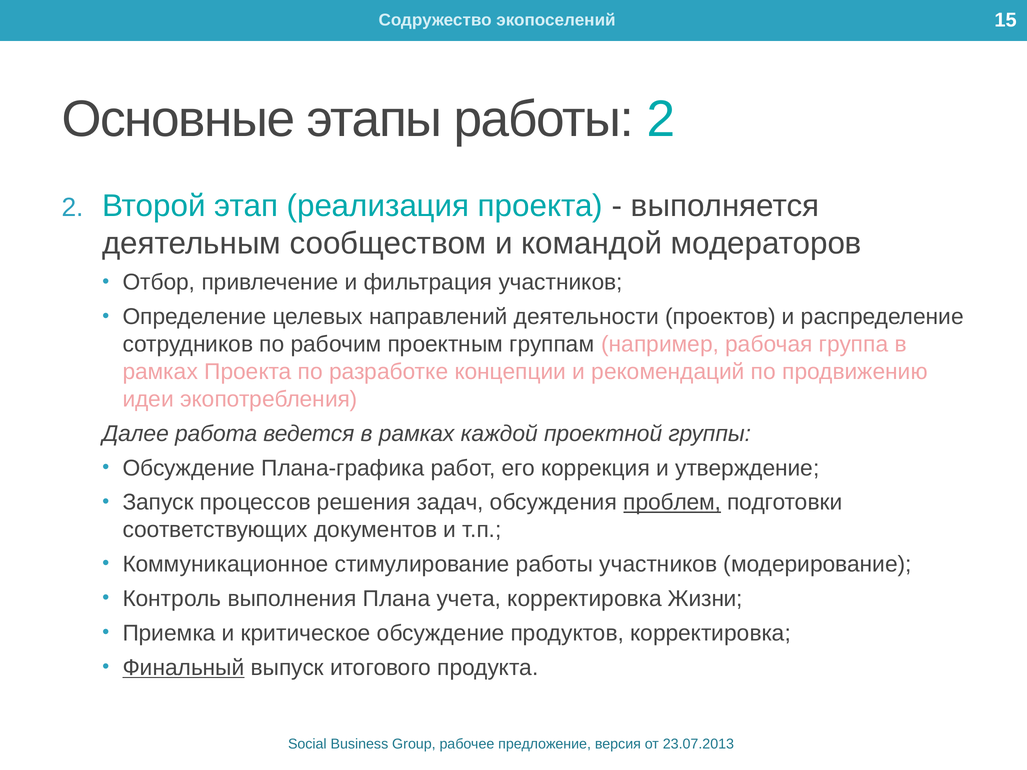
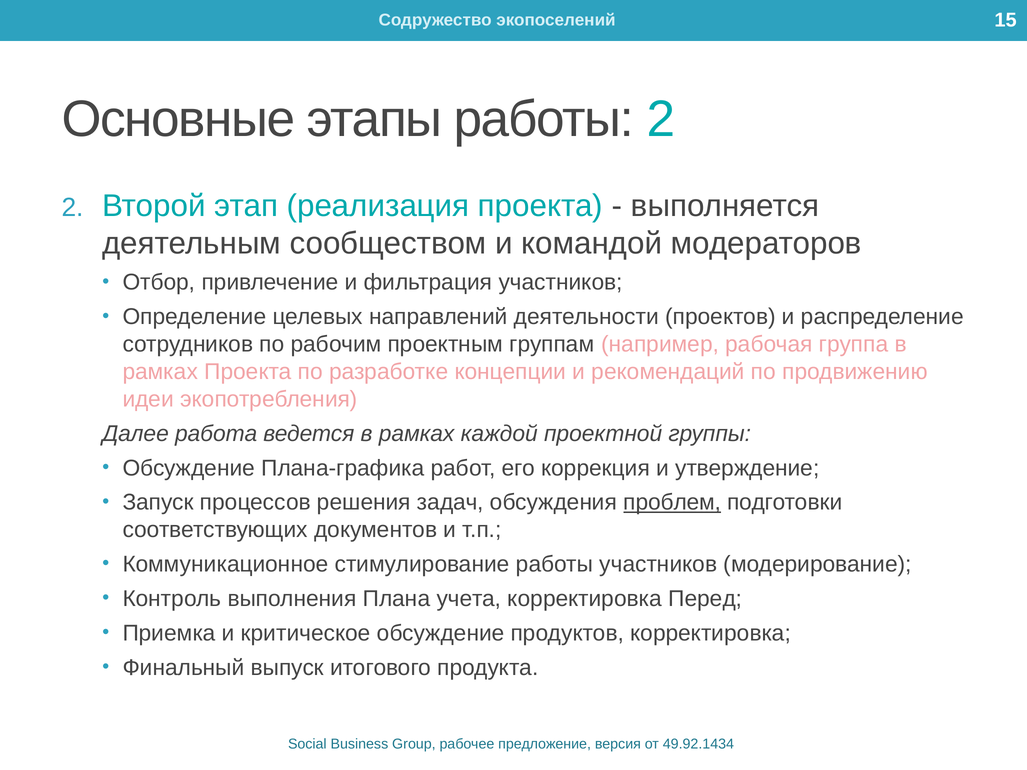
Жизни: Жизни -> Перед (705, 599)
Финальный underline: present -> none (184, 668)
23.07.2013: 23.07.2013 -> 49.92.1434 (698, 744)
